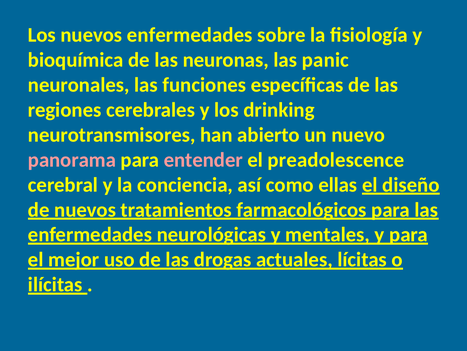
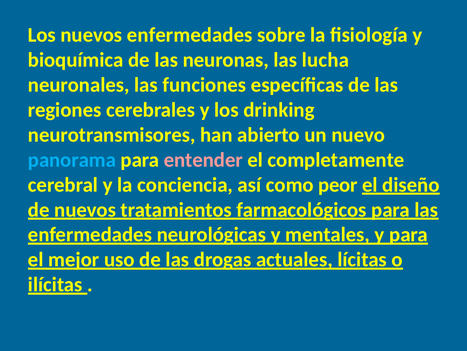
panic: panic -> lucha (325, 60)
panorama colour: pink -> light blue (72, 160)
preadolescence: preadolescence -> completamente (336, 160)
ellas: ellas -> peor (338, 184)
